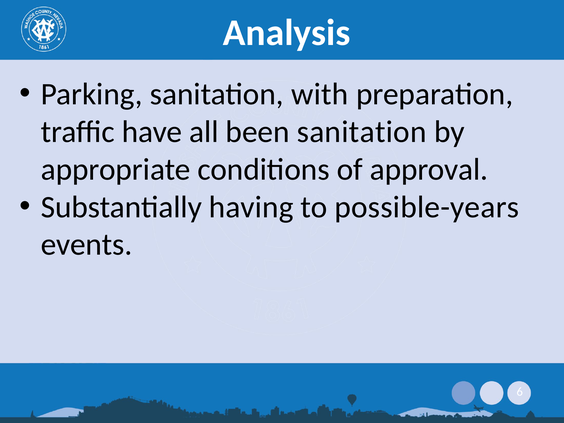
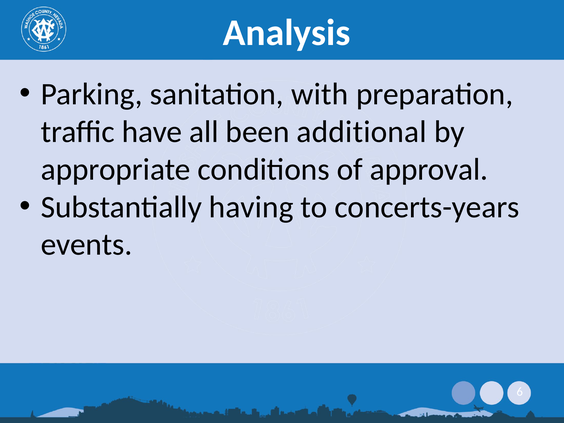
been sanitation: sanitation -> additional (362, 132)
possible-years: possible-years -> concerts-years (427, 207)
